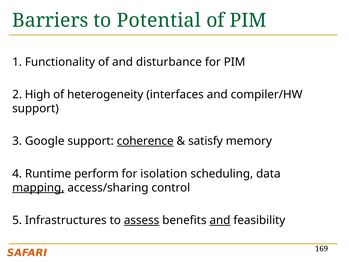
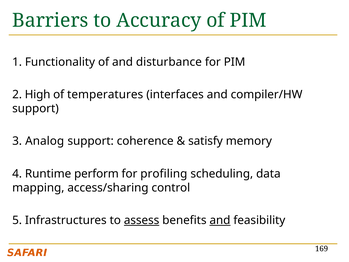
Potential: Potential -> Accuracy (159, 21)
heterogeneity: heterogeneity -> temperatures (105, 94)
Google: Google -> Analog (45, 141)
coherence underline: present -> none (145, 141)
isolation: isolation -> profiling (164, 174)
mapping underline: present -> none (38, 188)
